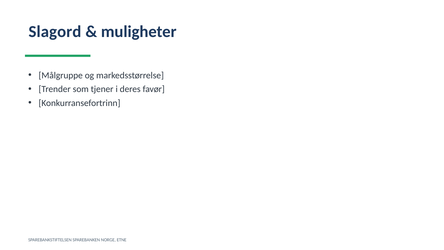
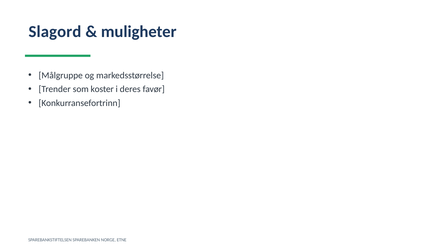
tjener: tjener -> koster (102, 89)
